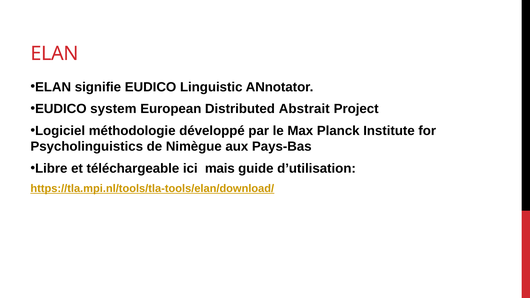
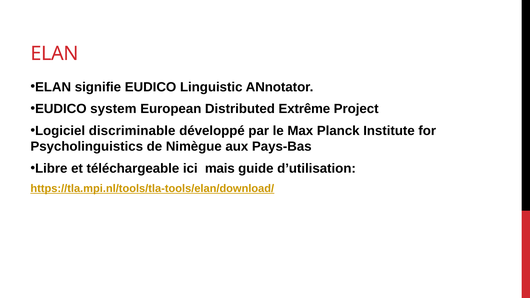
Abstrait: Abstrait -> Extrême (304, 109)
méthodologie: méthodologie -> discriminable (132, 131)
